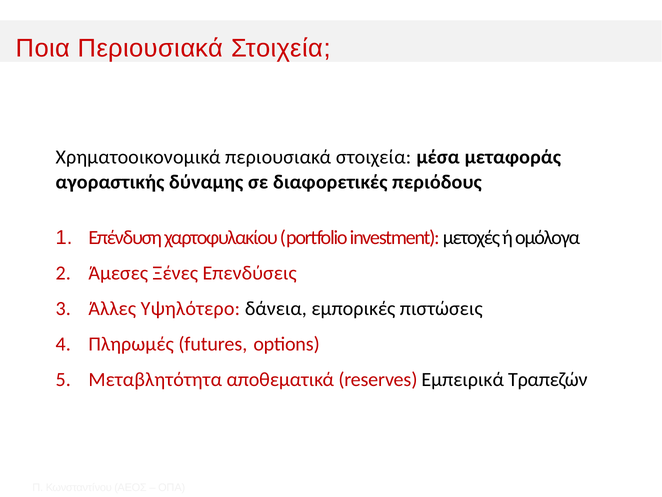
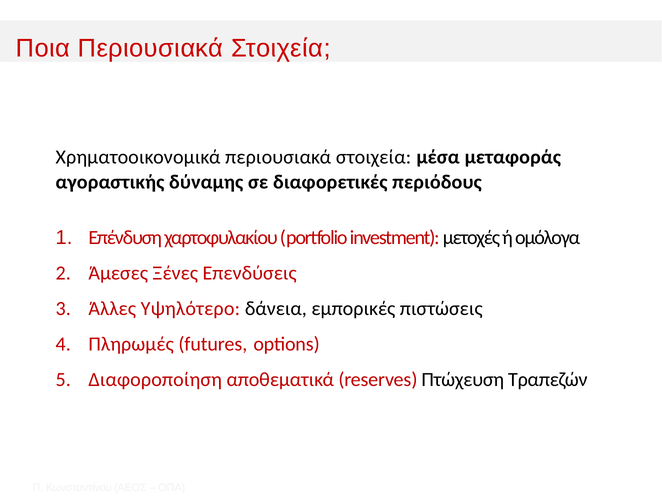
Μεταβλητότητα: Μεταβλητότητα -> Διαφοροποίηση (155, 379)
Εμπειρικά: Εμπειρικά -> Πτώχευση (463, 379)
